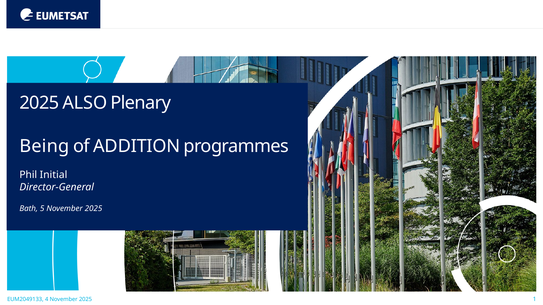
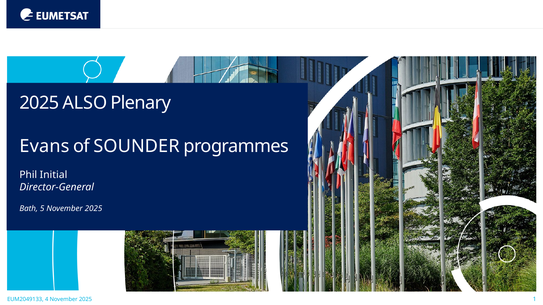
Being: Being -> Evans (44, 147)
ADDITION: ADDITION -> SOUNDER (137, 147)
